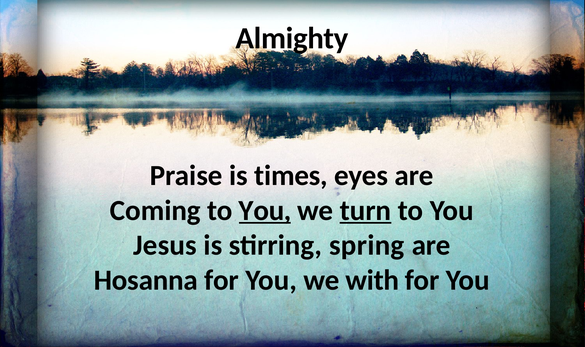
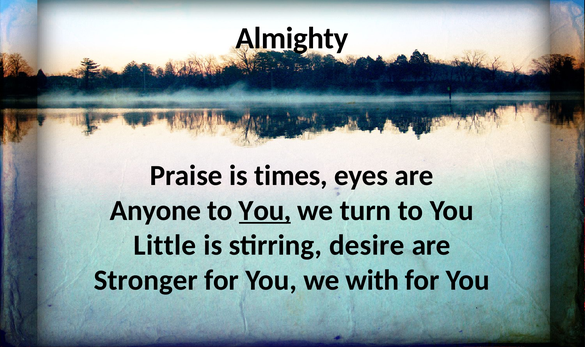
Coming: Coming -> Anyone (155, 210)
turn underline: present -> none (365, 210)
Jesus: Jesus -> Little (165, 245)
spring: spring -> desire (367, 245)
Hosanna: Hosanna -> Stronger (146, 280)
